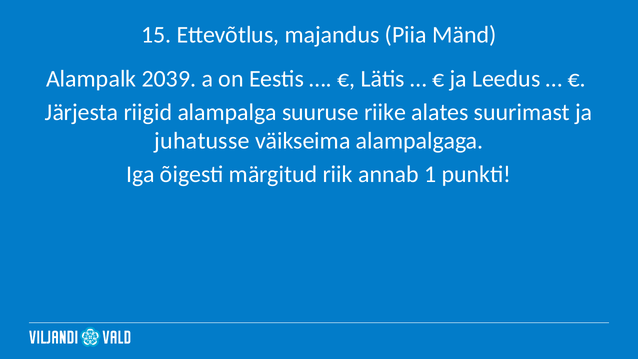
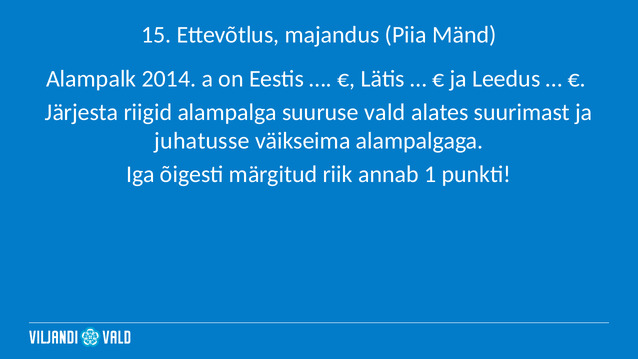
2039: 2039 -> 2014 (169, 79)
riike: riike -> vald (385, 112)
